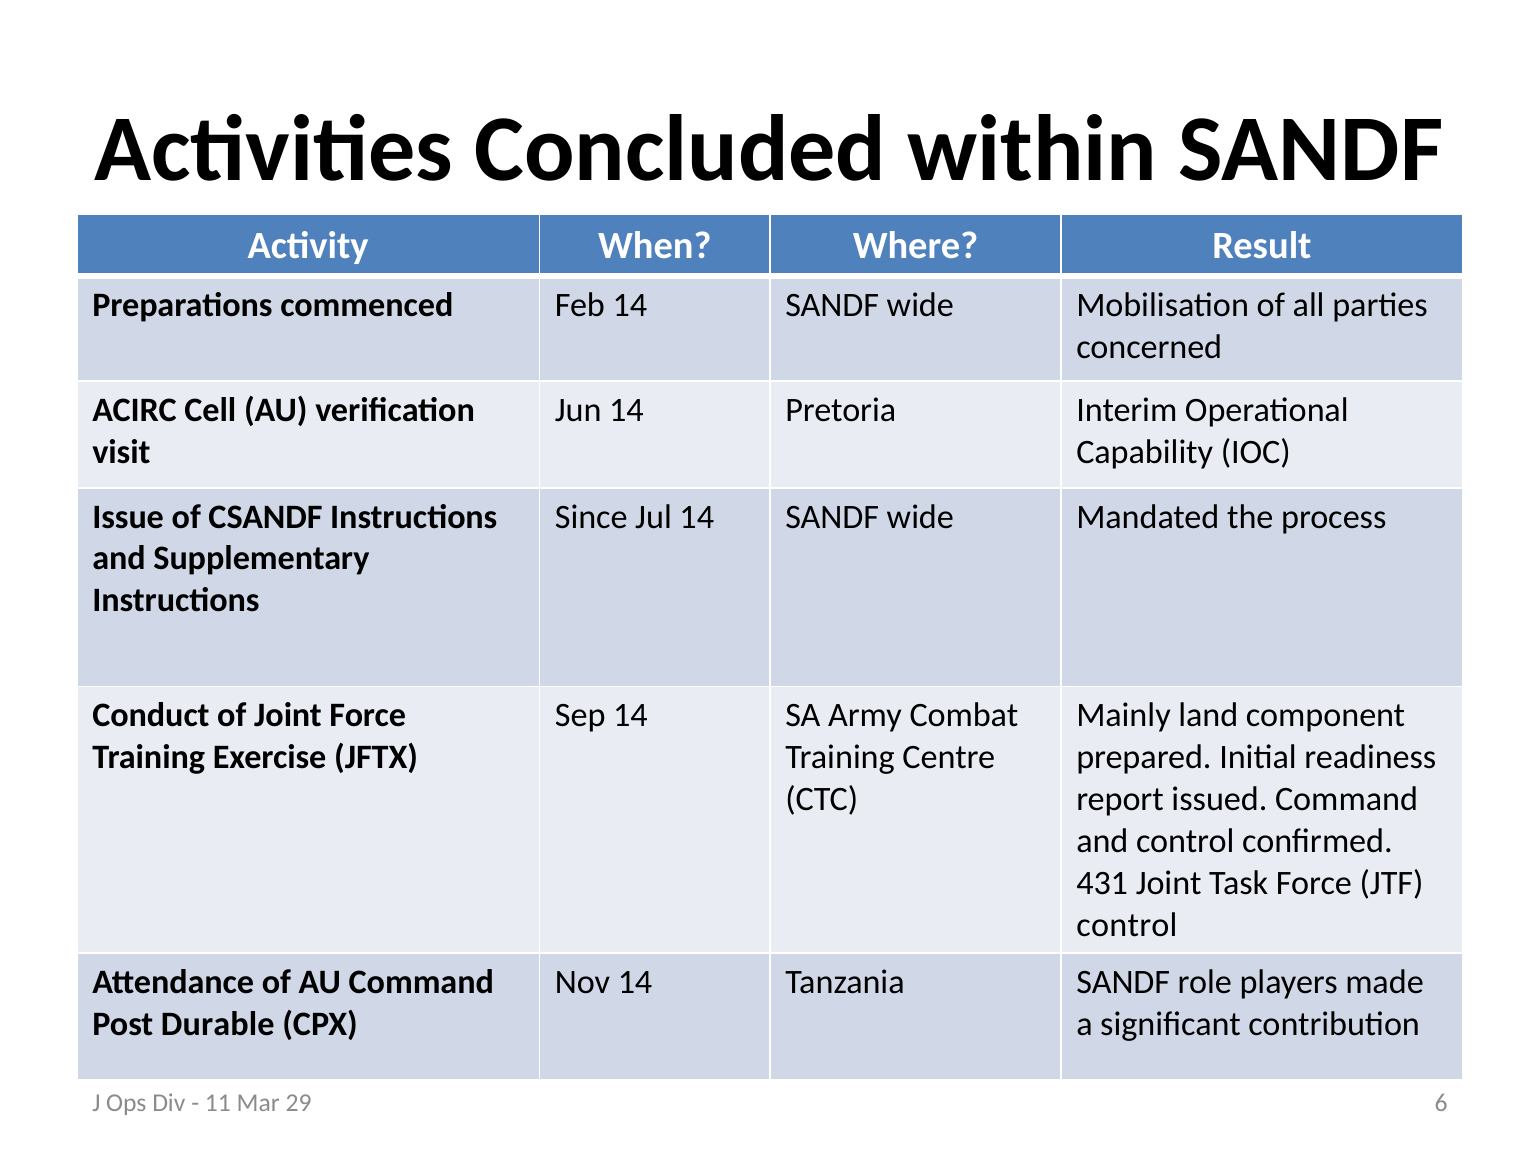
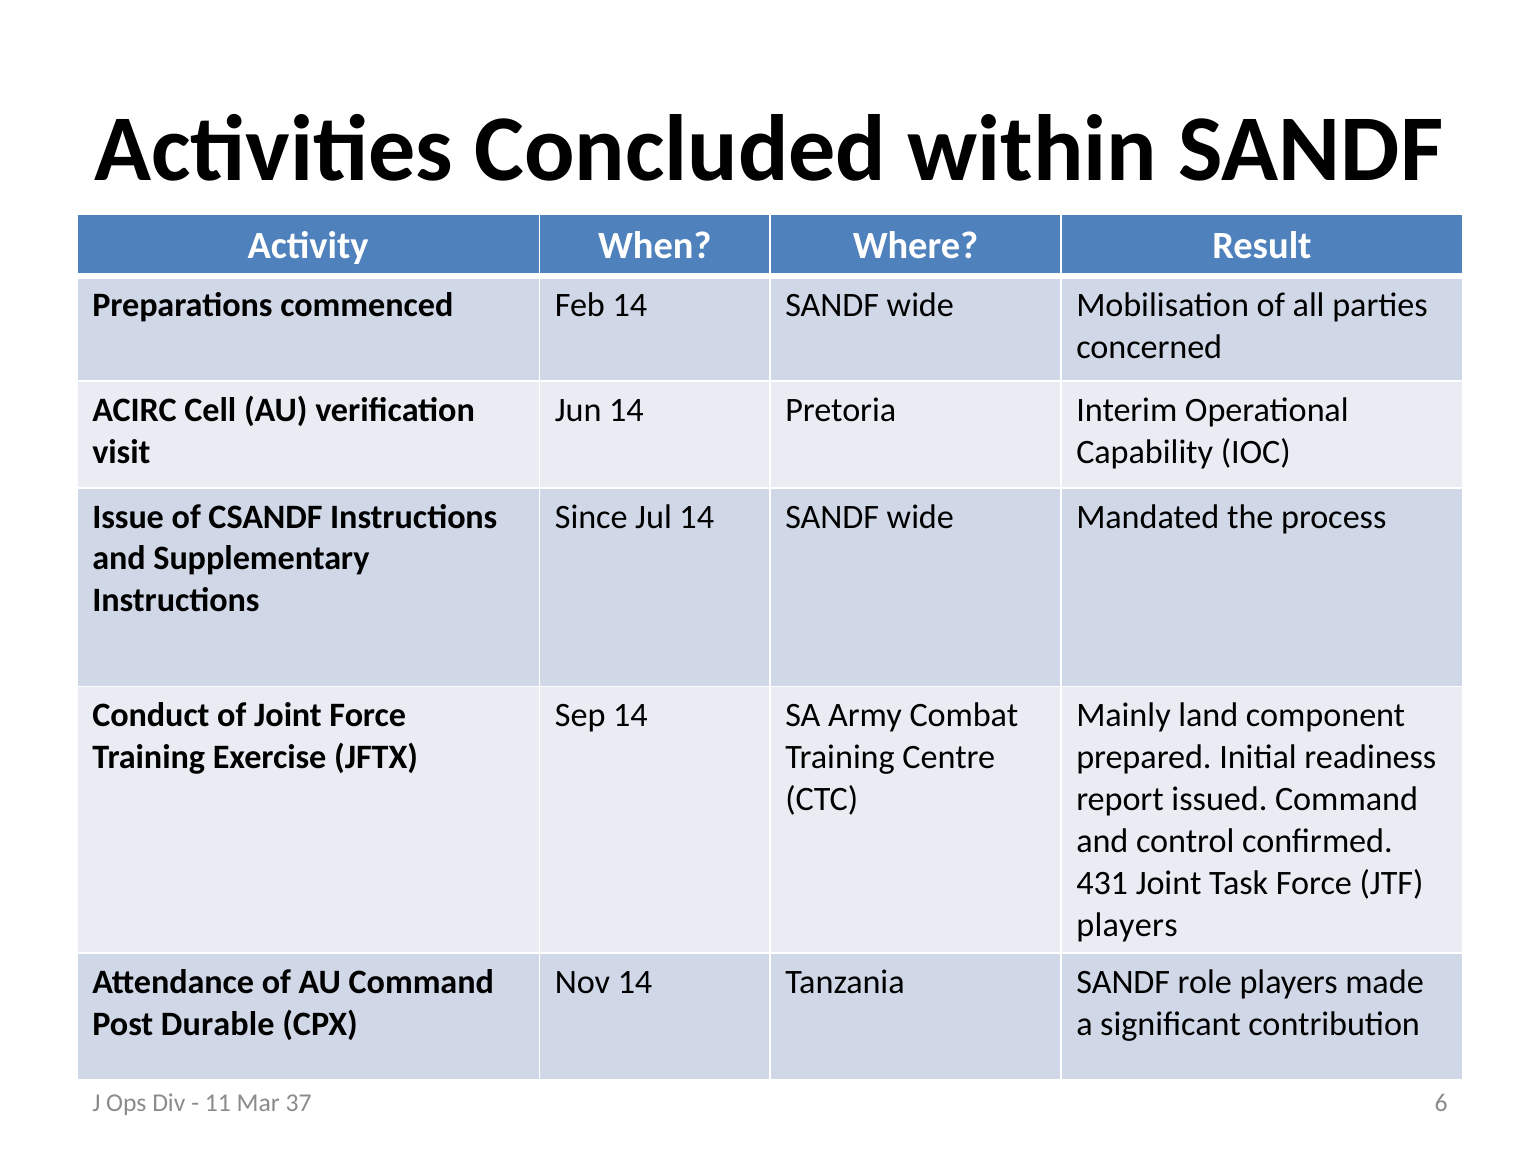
control: control -> players (1127, 925)
29: 29 -> 37 (299, 1103)
